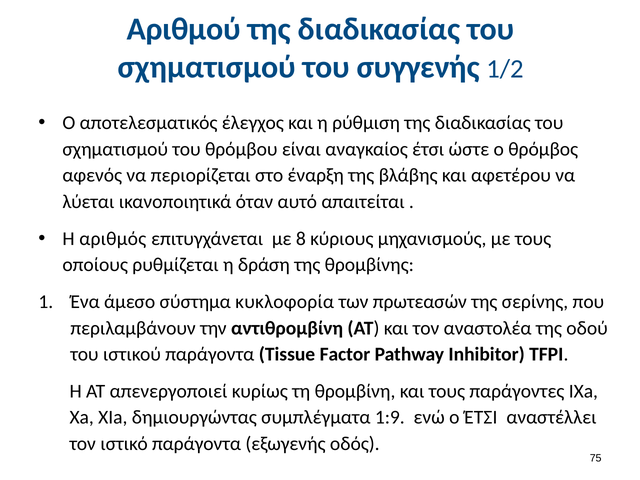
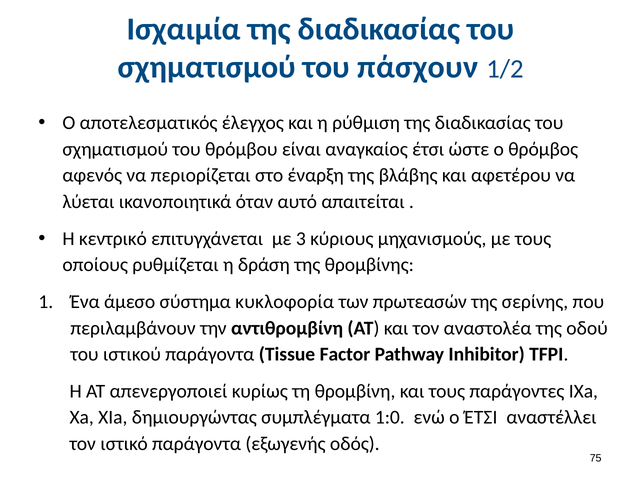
Αριθμού: Αριθμού -> Ισχαιμία (184, 29)
συγγενής: συγγενής -> πάσχουν (418, 67)
αριθμός: αριθμός -> κεντρικό (113, 239)
8: 8 -> 3 (301, 239)
1:9: 1:9 -> 1:0 (390, 418)
